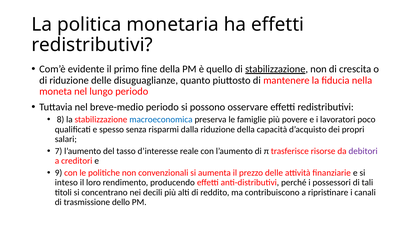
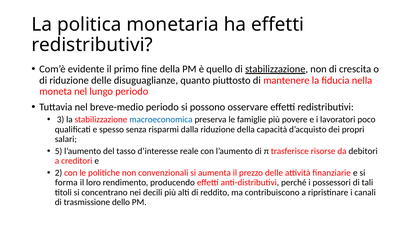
8: 8 -> 3 (61, 120)
7: 7 -> 5 (59, 151)
debitori colour: purple -> black (363, 151)
9: 9 -> 2 (59, 173)
inteso: inteso -> forma (66, 183)
